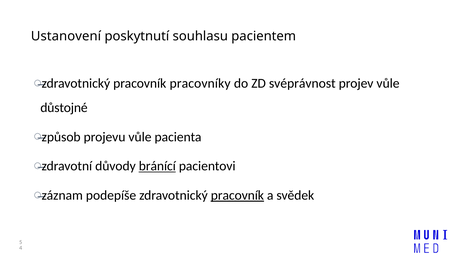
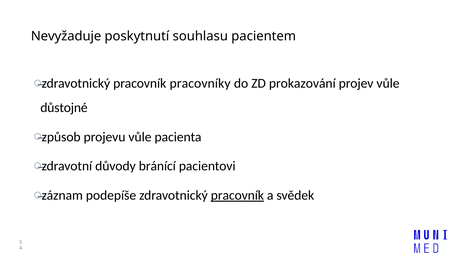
Ustanovení: Ustanovení -> Nevyžaduje (66, 36)
svéprávnost: svéprávnost -> prokazování (302, 83)
bránící underline: present -> none (157, 166)
